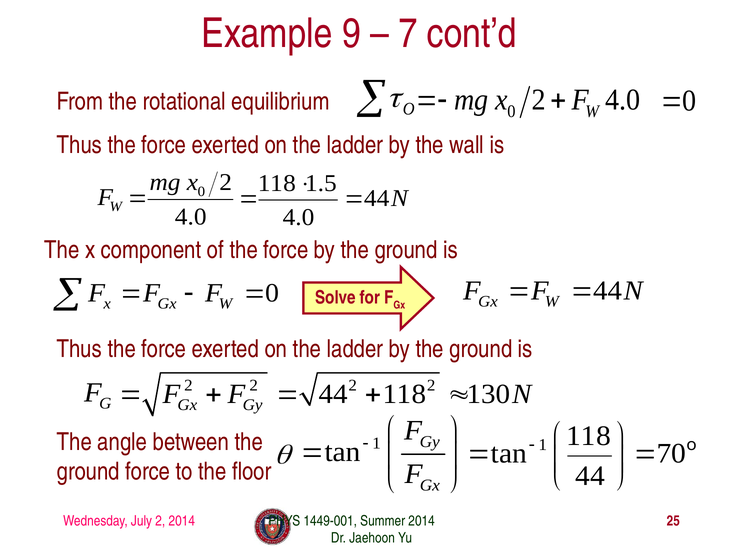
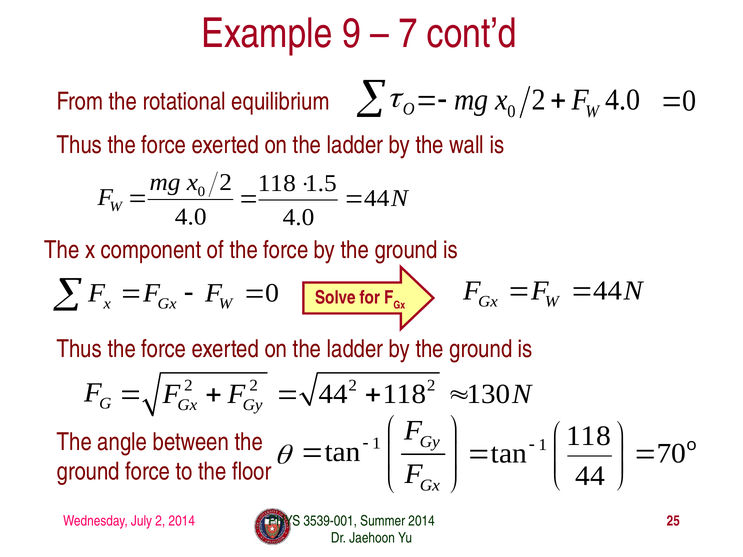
1449-001: 1449-001 -> 3539-001 (330, 521)
